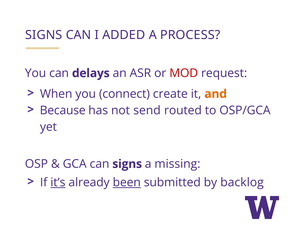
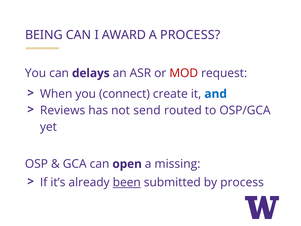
SIGNS: SIGNS -> BEING (44, 35)
ADDED: ADDED -> AWARD (124, 35)
and colour: orange -> blue (216, 94)
Because: Because -> Reviews (63, 110)
can signs: signs -> open (127, 164)
it’s underline: present -> none (58, 182)
by backlog: backlog -> process (242, 182)
